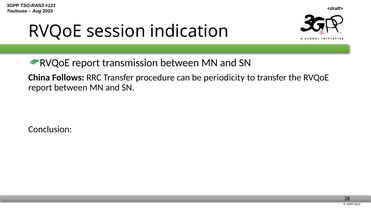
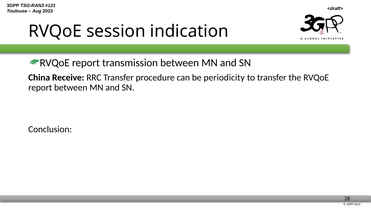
Follows: Follows -> Receive (68, 77)
